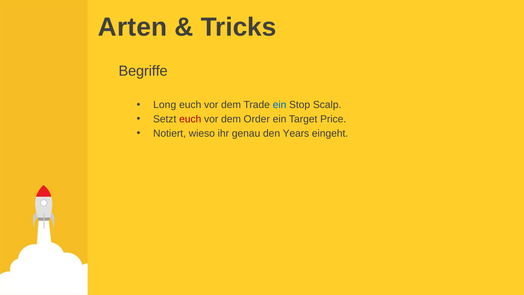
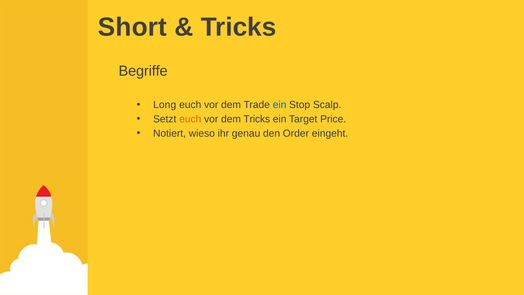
Arten: Arten -> Short (133, 27)
euch colour: red -> orange (190, 119)
dem Order: Order -> Tricks (257, 119)
Years: Years -> Order (296, 133)
